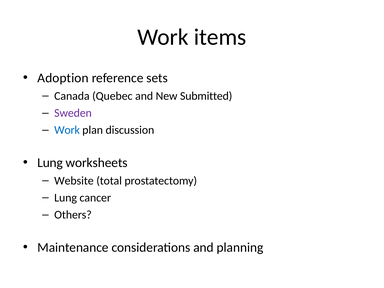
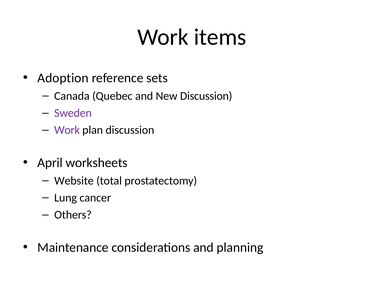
New Submitted: Submitted -> Discussion (206, 96)
Work colour: blue -> purple (67, 130)
Lung: Lung -> April (50, 163)
